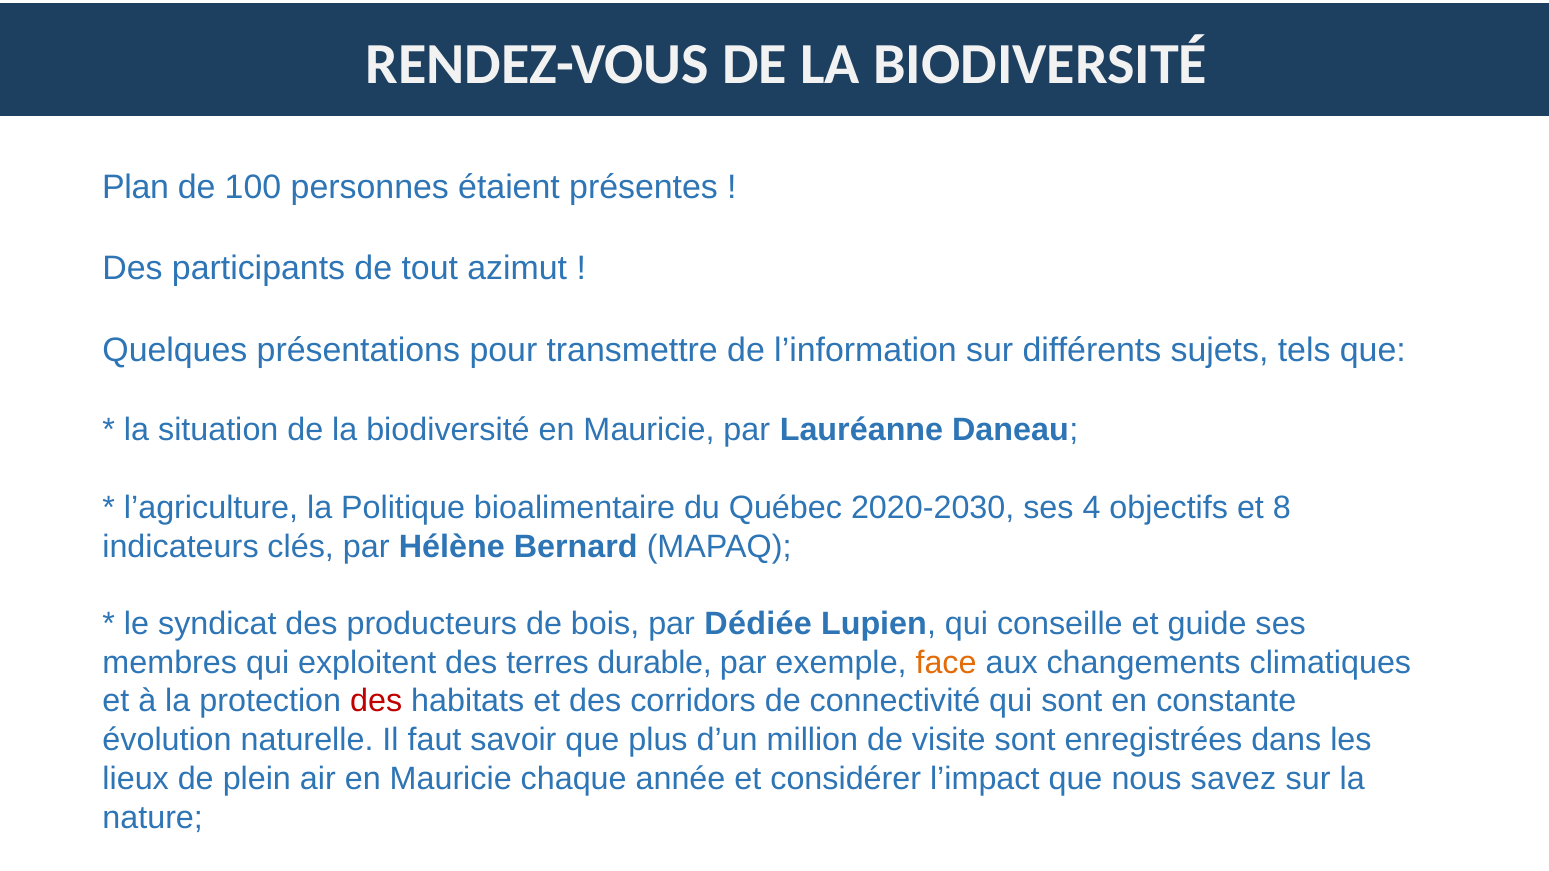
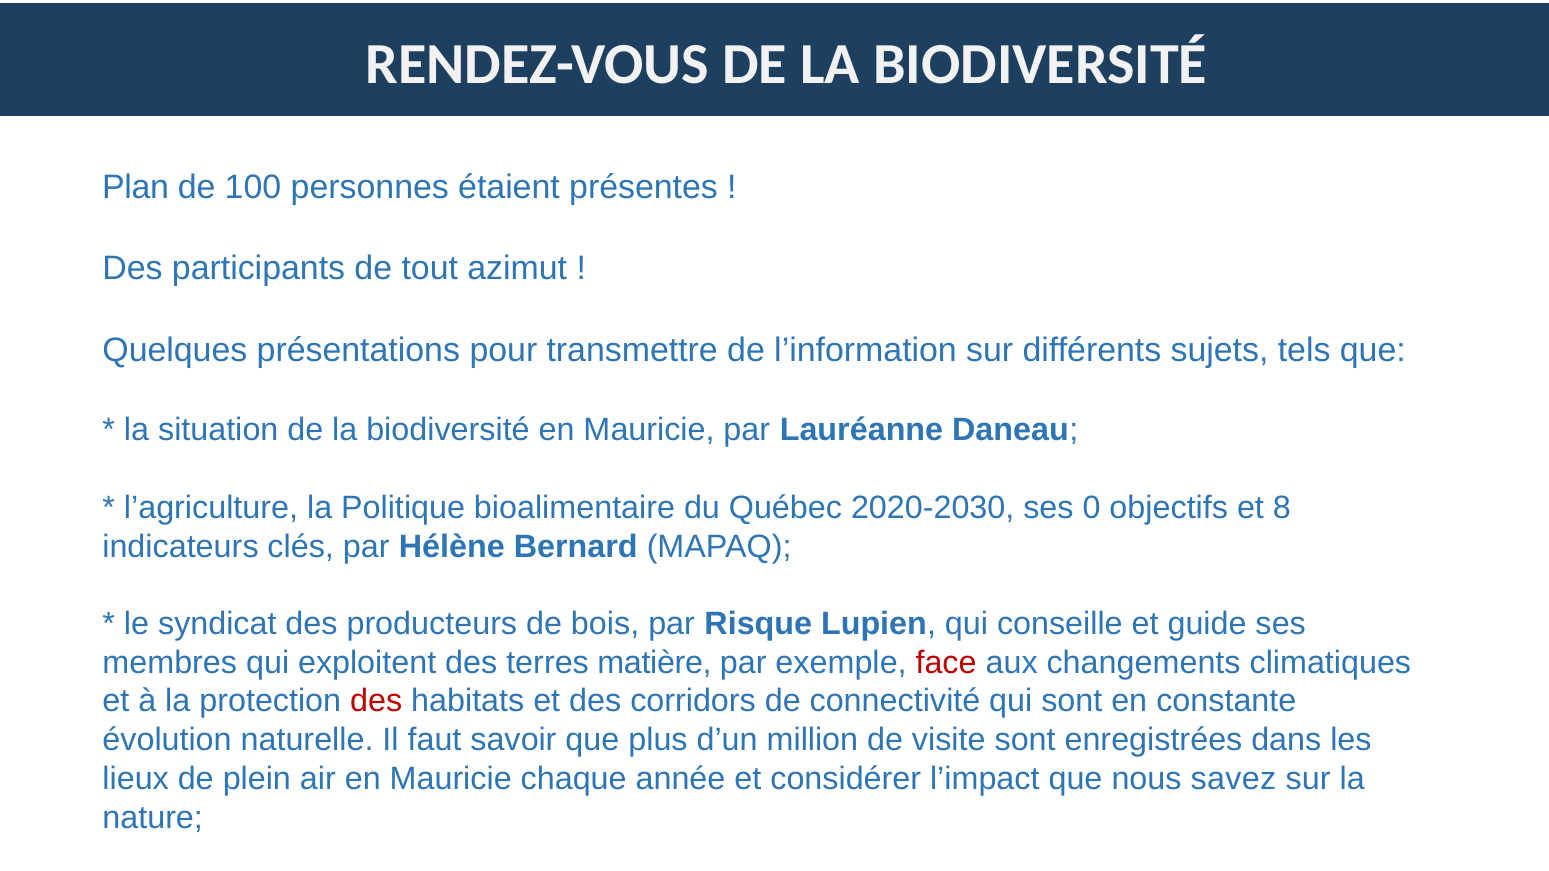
4: 4 -> 0 (1092, 508)
Dédiée: Dédiée -> Risque (758, 624)
durable: durable -> matière (655, 663)
face colour: orange -> red (946, 663)
